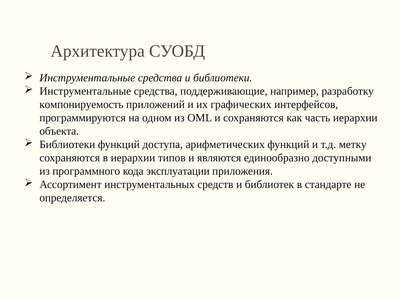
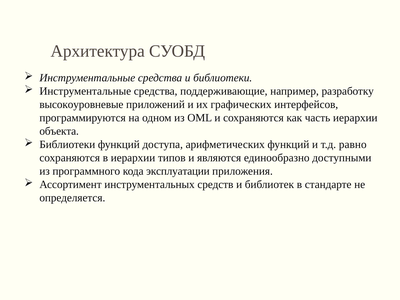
компонируемость: компонируемость -> высокоуровневые (81, 105)
метку: метку -> равно (353, 145)
